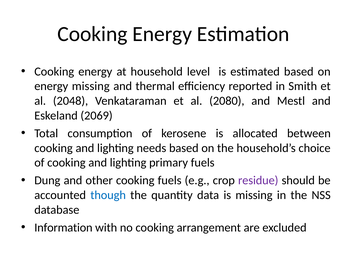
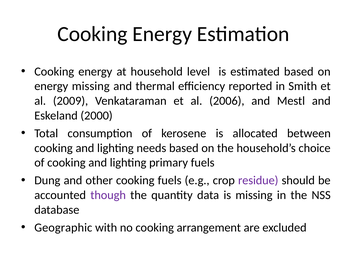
2048: 2048 -> 2009 (71, 101)
2080: 2080 -> 2006 (227, 101)
2069: 2069 -> 2000 (97, 116)
though colour: blue -> purple (108, 195)
Information: Information -> Geographic (63, 228)
